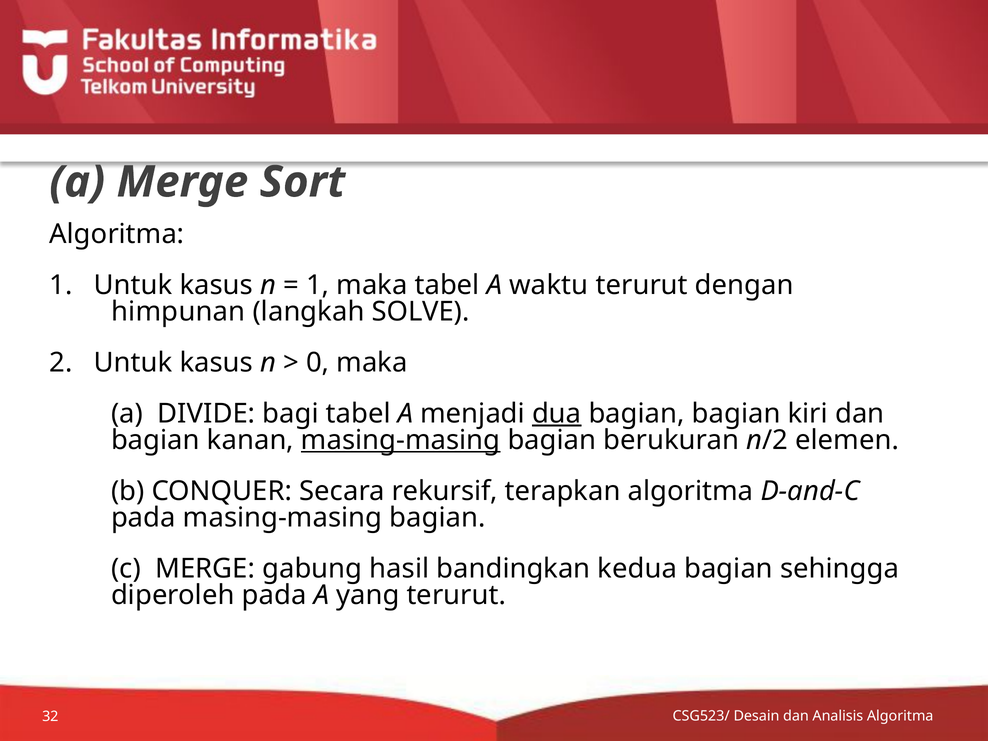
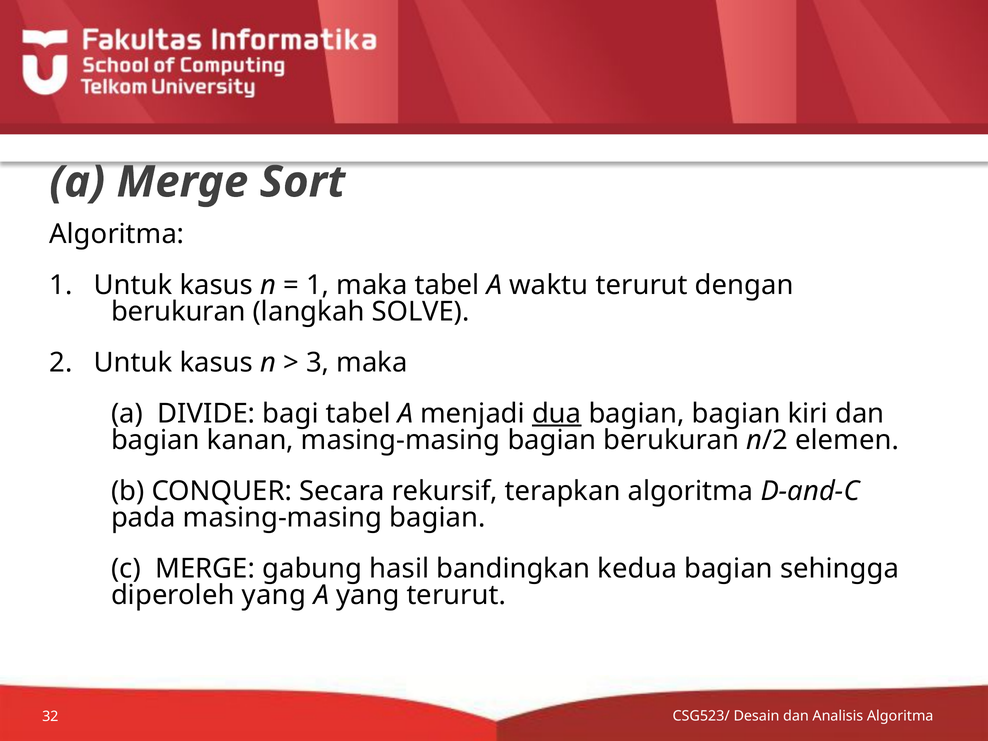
himpunan: himpunan -> berukuran (178, 312)
0: 0 -> 3 (318, 363)
masing-masing underline: present -> none (401, 440)
diperoleh pada: pada -> yang (274, 595)
